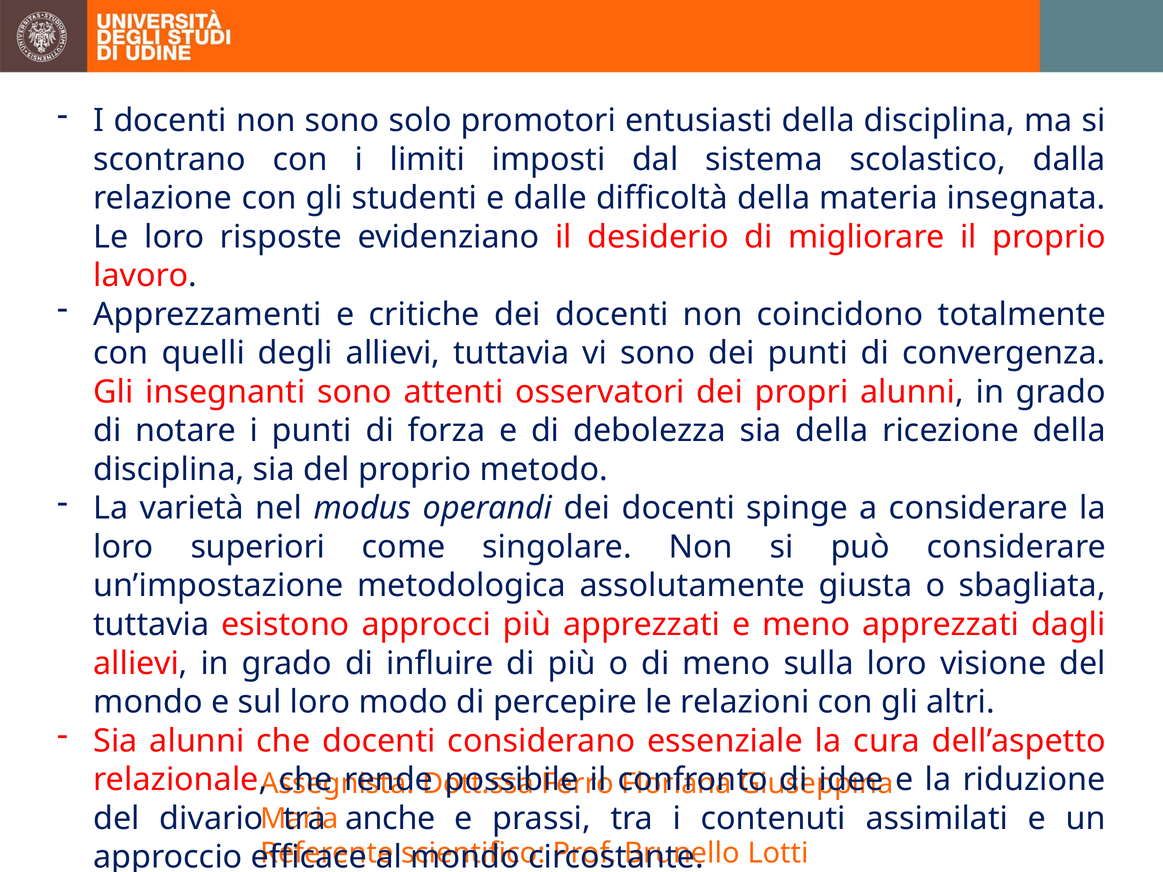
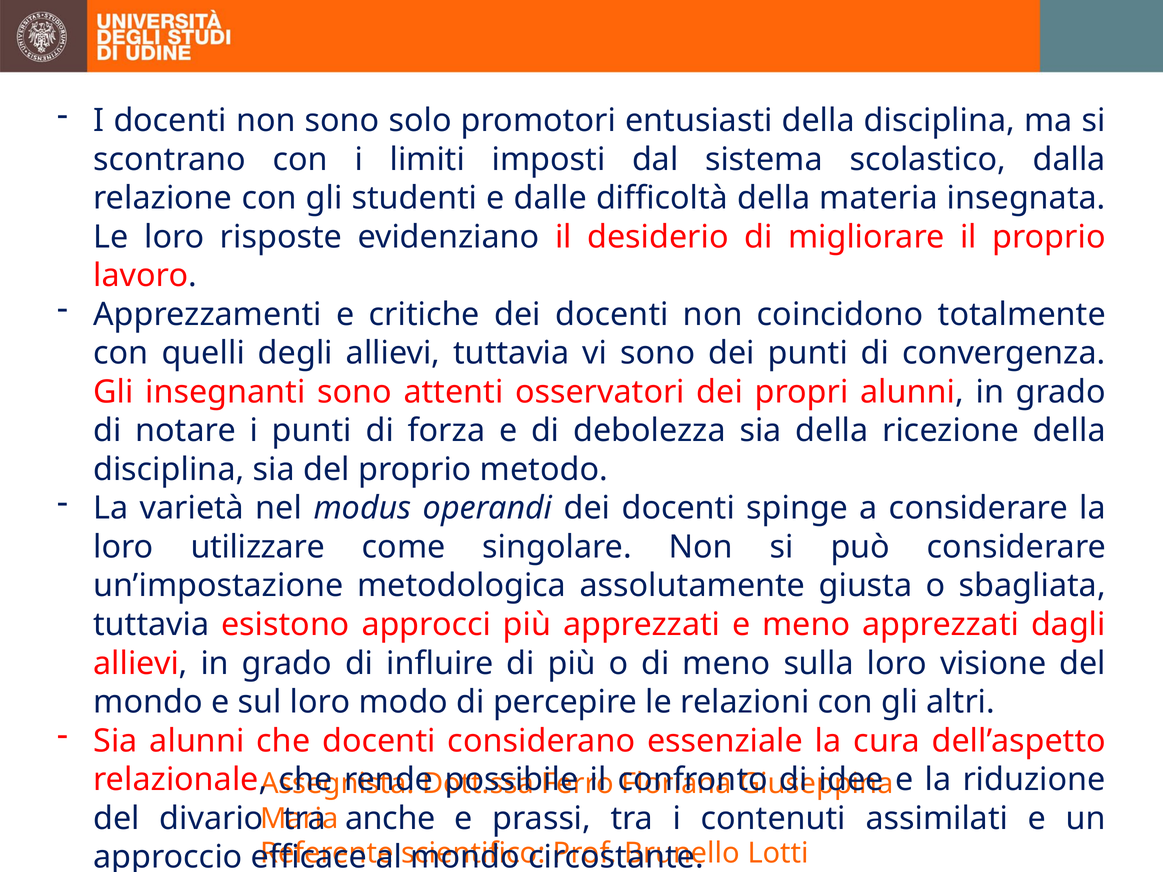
superiori: superiori -> utilizzare (258, 547)
